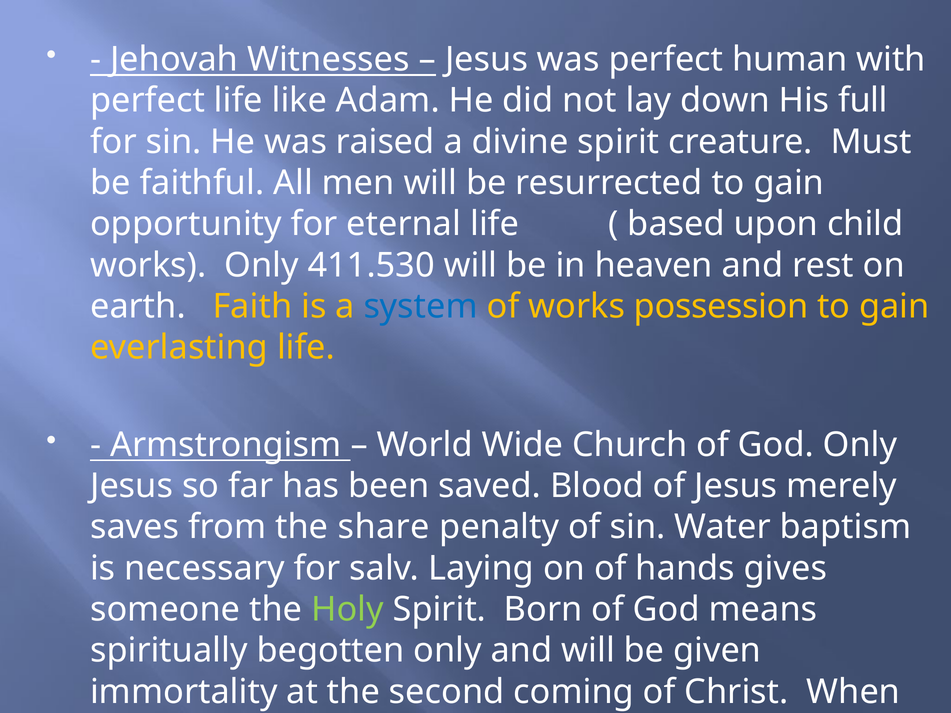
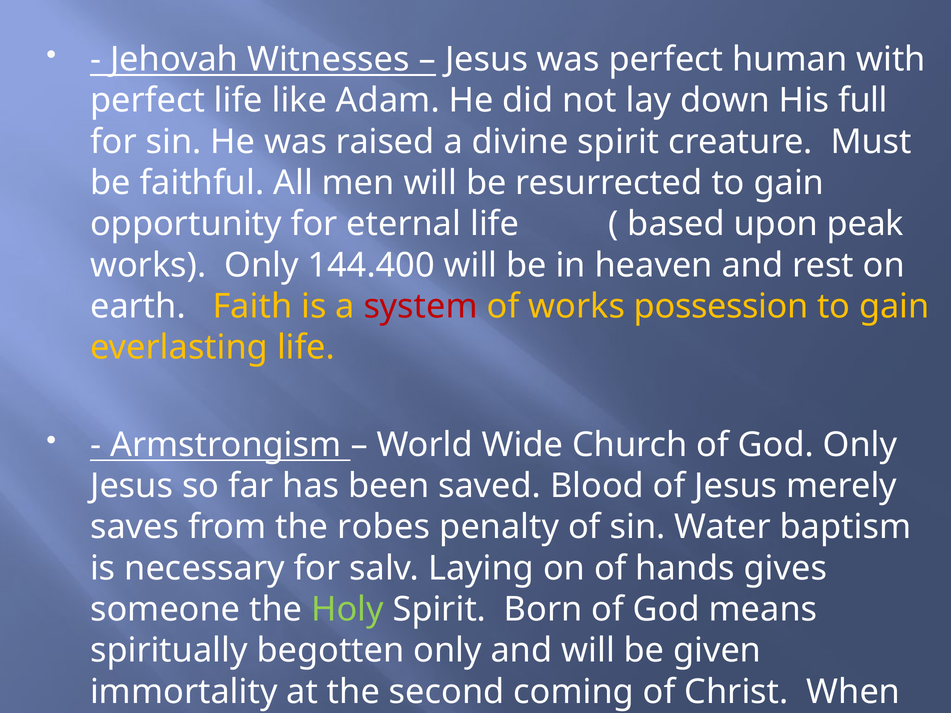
child: child -> peak (865, 224)
411.530: 411.530 -> 144.400 (371, 265)
system colour: blue -> red (421, 307)
share: share -> robes (384, 527)
